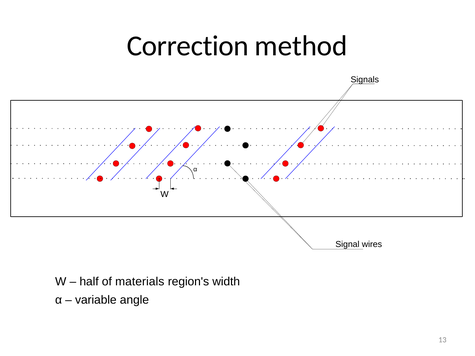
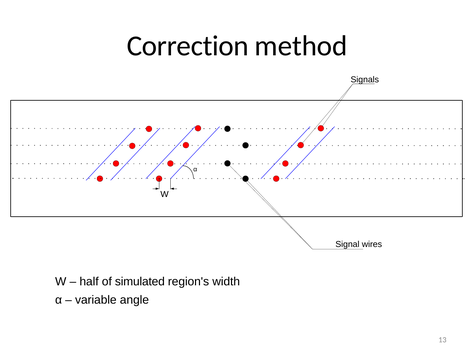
materials: materials -> simulated (140, 282)
